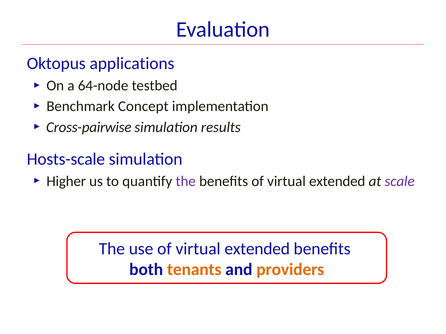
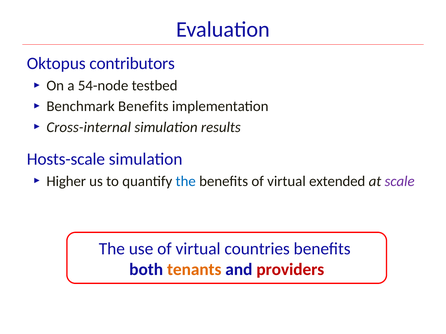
applications: applications -> contributors (132, 64)
64-node: 64-node -> 54-node (103, 86)
Benchmark Concept: Concept -> Benefits (143, 107)
Cross-pairwise: Cross-pairwise -> Cross-internal (89, 127)
the colour: purple -> blue (186, 182)
use of virtual extended: extended -> countries (257, 249)
providers colour: orange -> red (290, 270)
